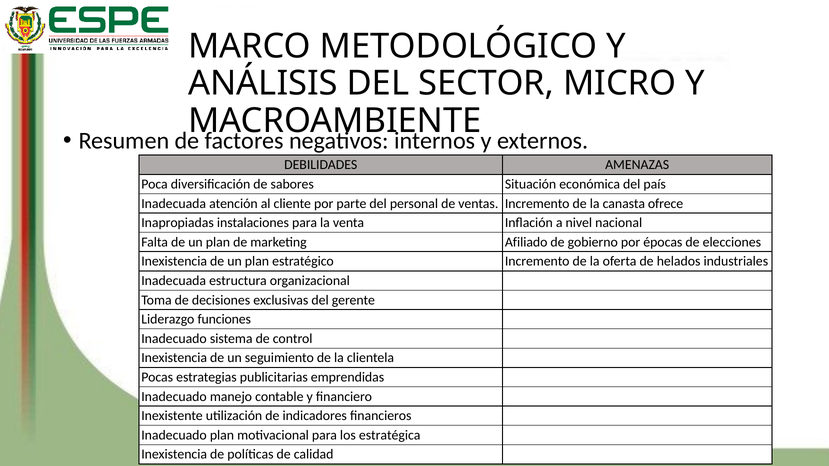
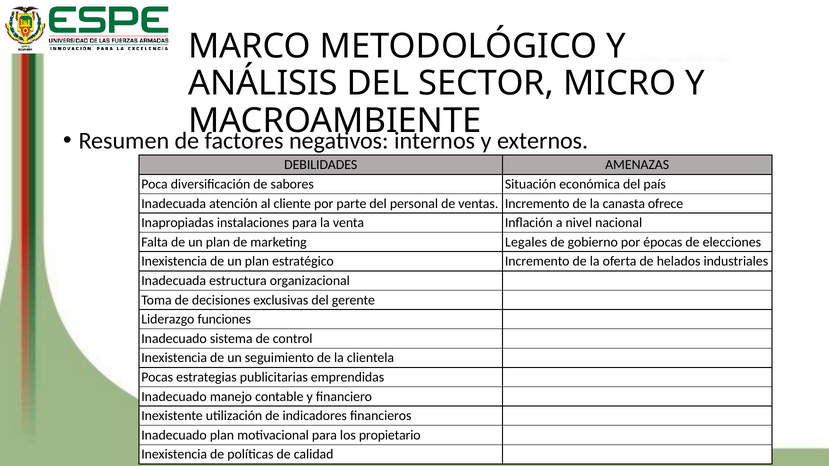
Afiliado: Afiliado -> Legales (526, 242)
estratégica: estratégica -> propietario (390, 435)
